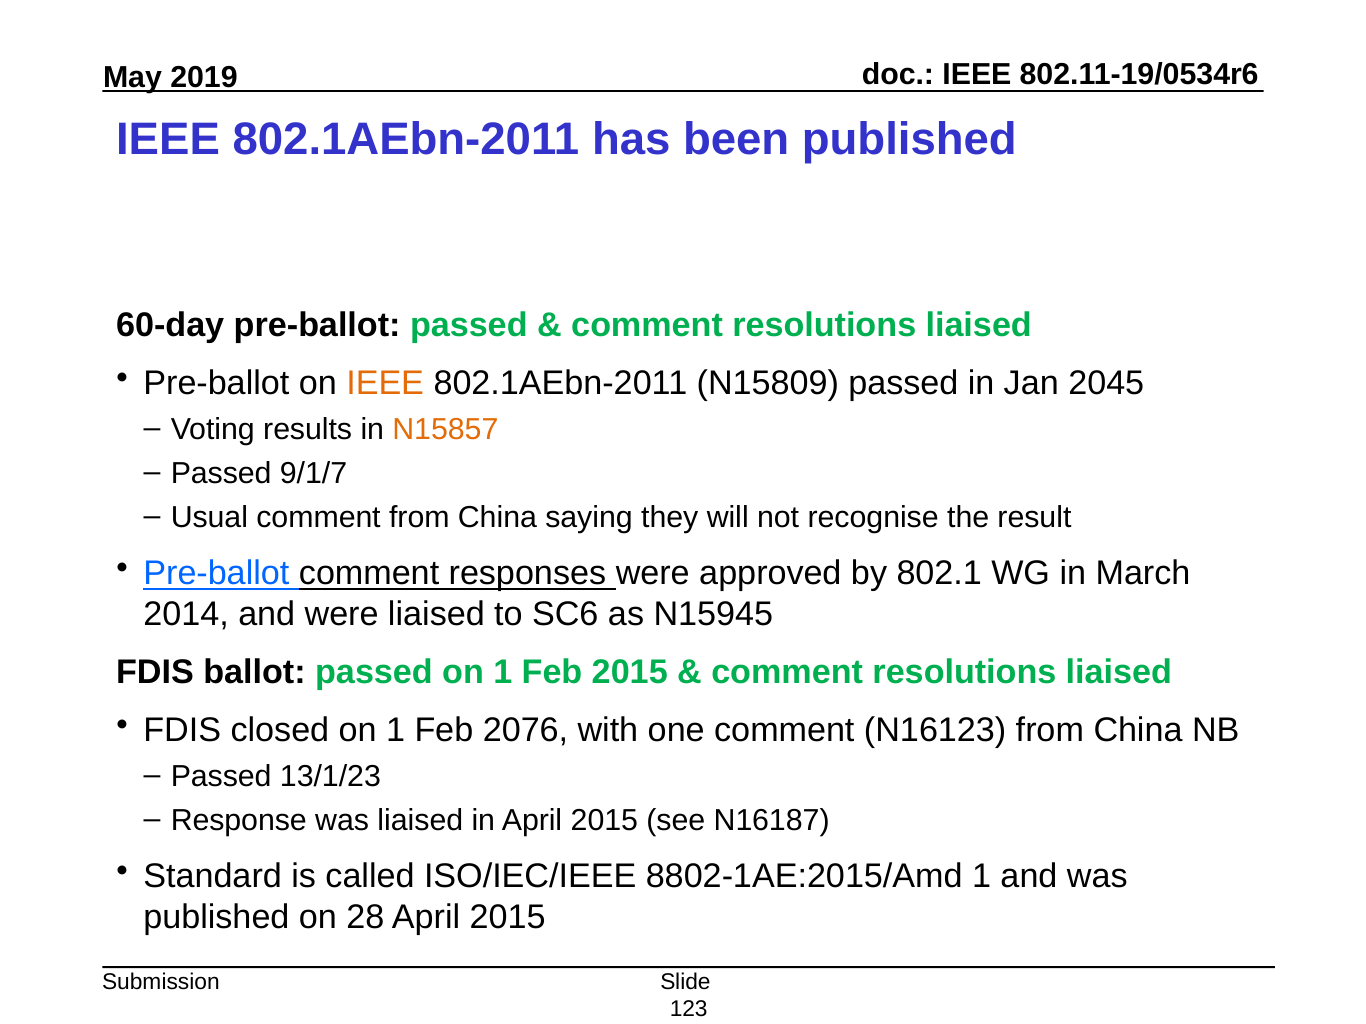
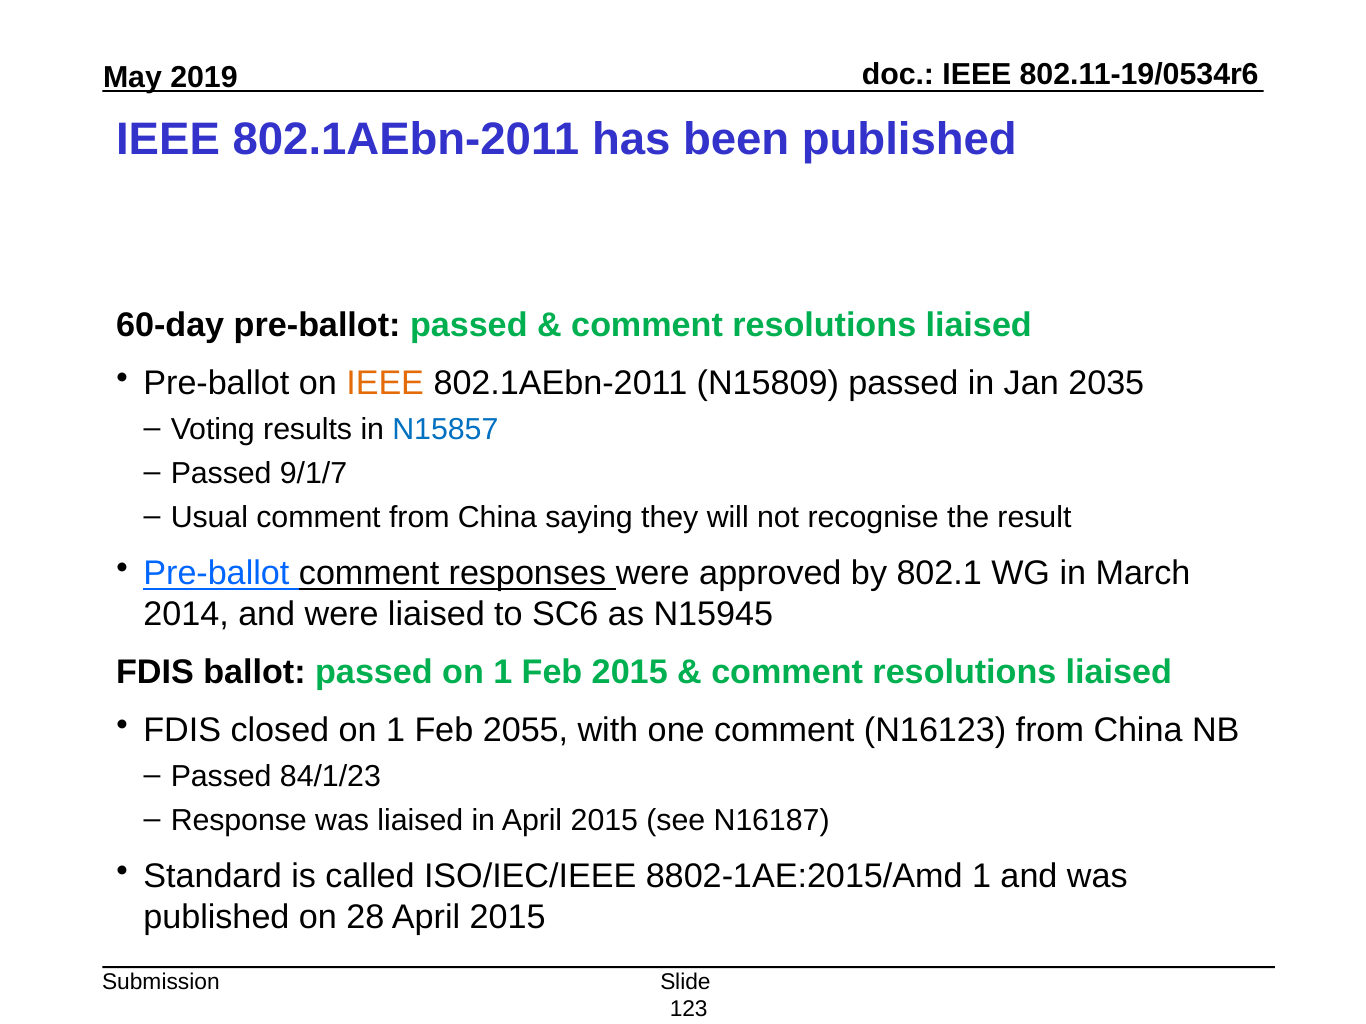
2045: 2045 -> 2035 (1106, 384)
N15857 colour: orange -> blue (445, 430)
2076: 2076 -> 2055 (525, 731)
13/1/23: 13/1/23 -> 84/1/23 (330, 777)
